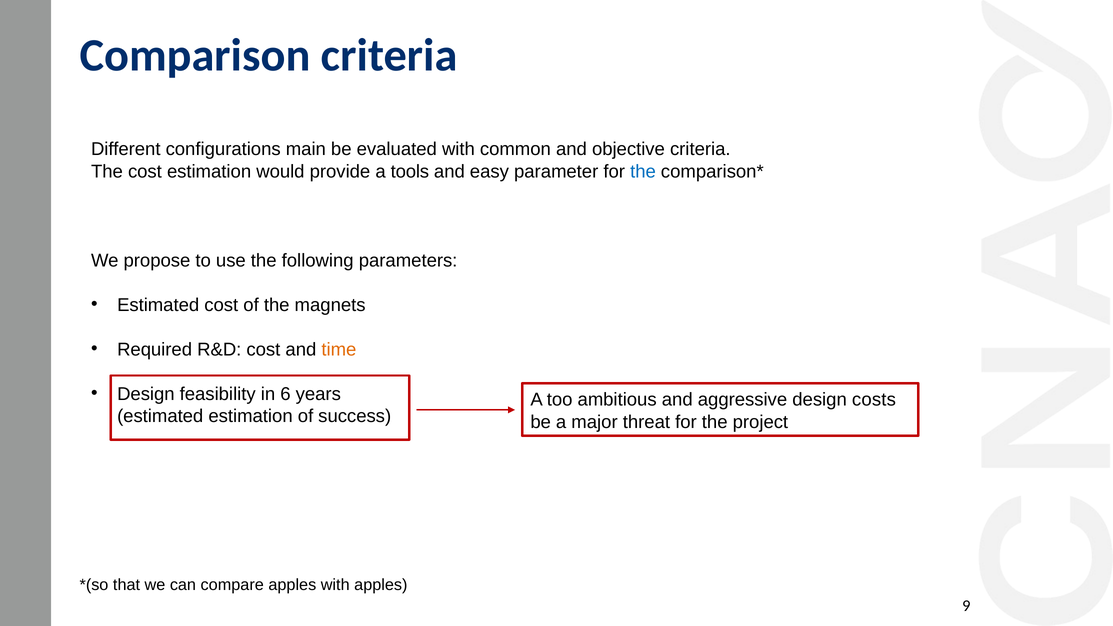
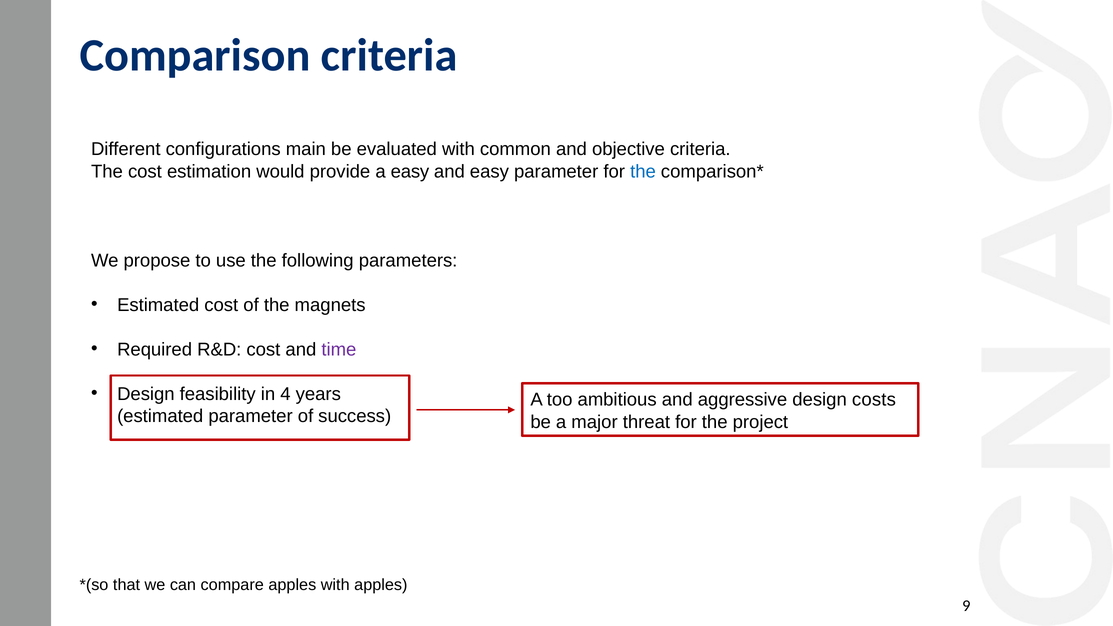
a tools: tools -> easy (410, 171)
time colour: orange -> purple (339, 349)
6: 6 -> 4 (285, 394)
estimated estimation: estimation -> parameter (251, 416)
